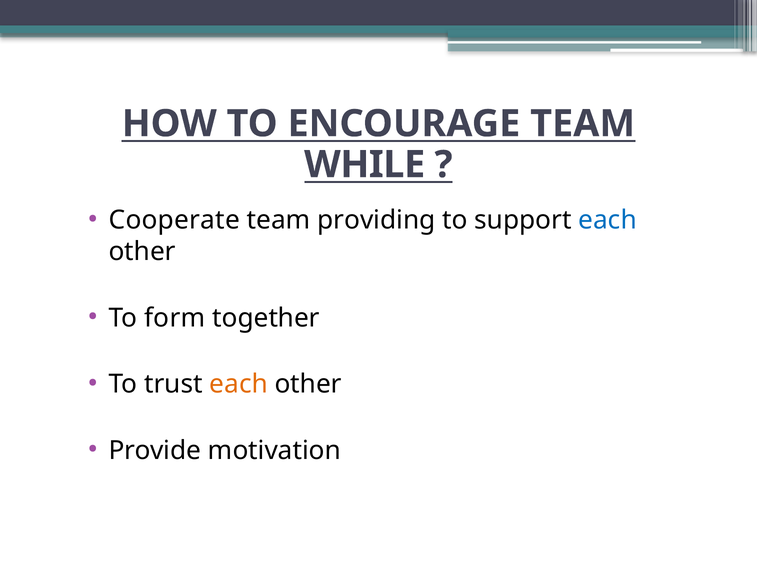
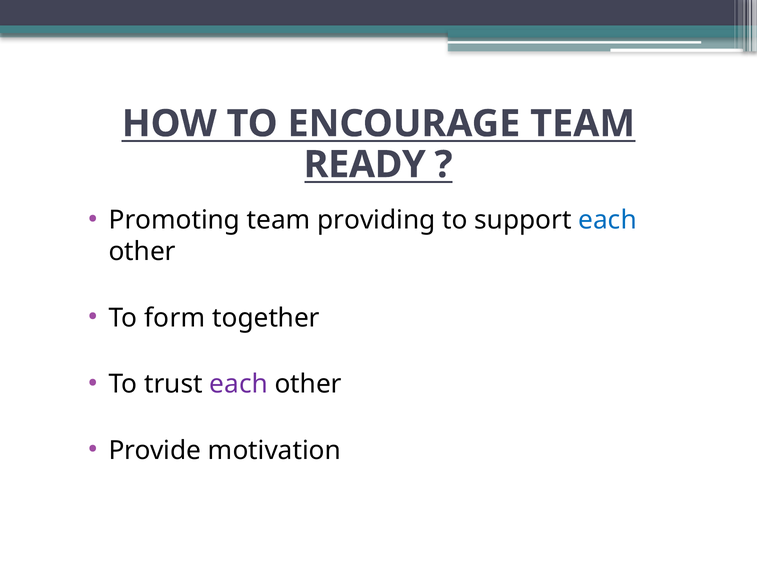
WHILE: WHILE -> READY (365, 165)
Cooperate: Cooperate -> Promoting (174, 220)
each colour: orange -> purple (239, 384)
